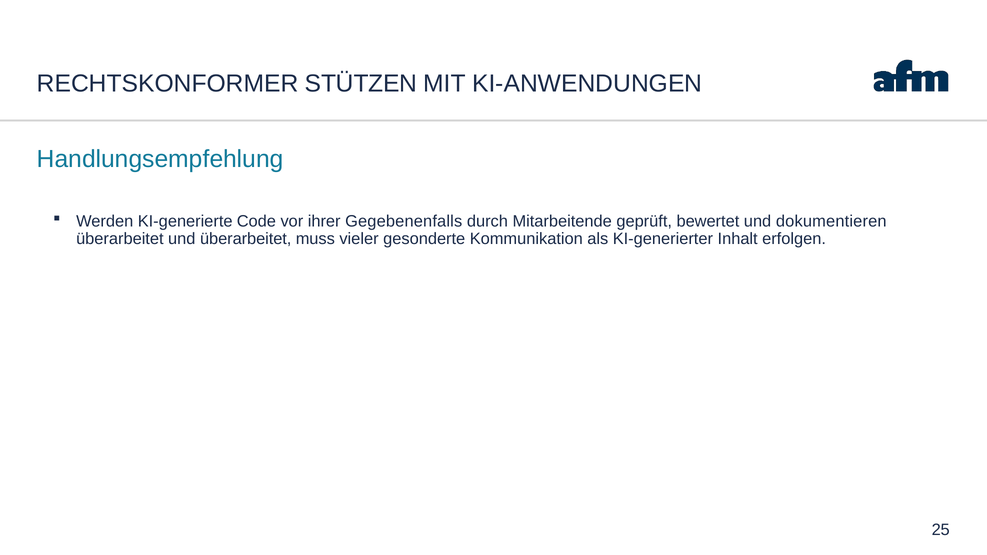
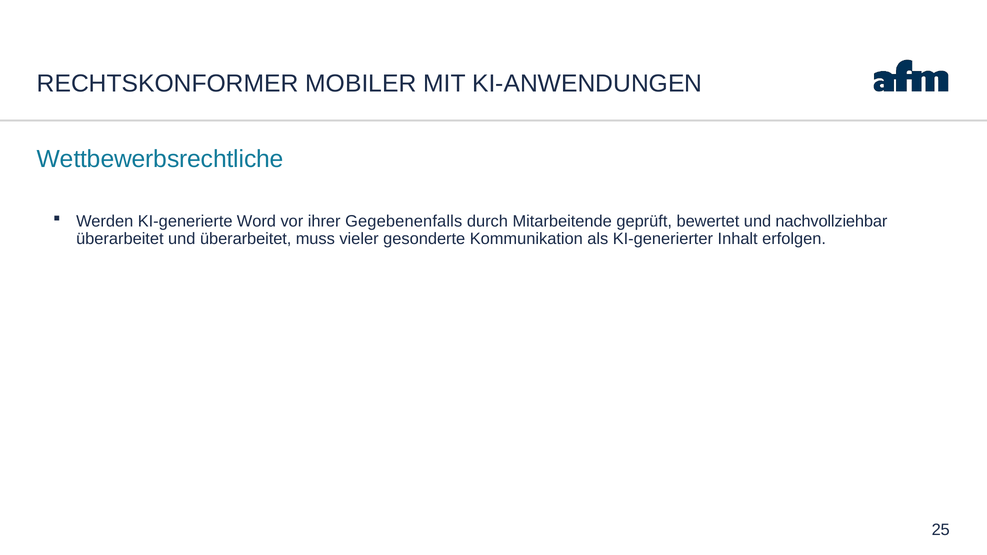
STÜTZEN: STÜTZEN -> MOBILER (361, 83)
Handlungsempfehlung: Handlungsempfehlung -> Wettbewerbsrechtliche (160, 159)
Code: Code -> Word (256, 221)
dokumentieren: dokumentieren -> nachvollziehbar (831, 221)
